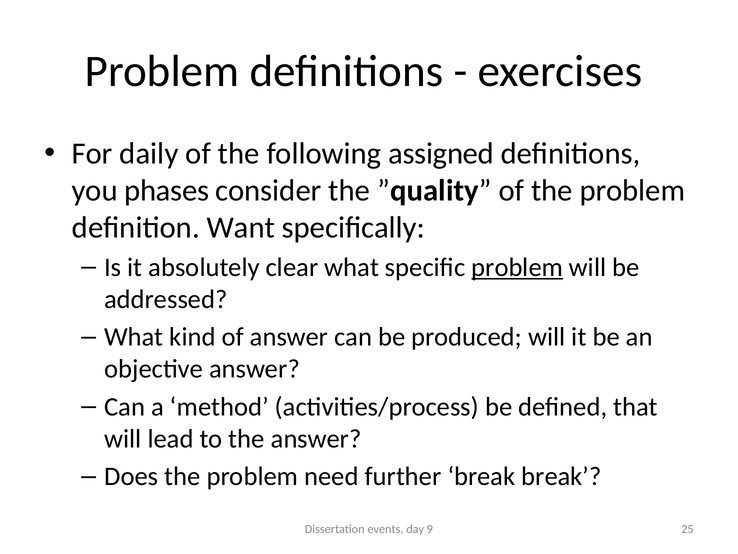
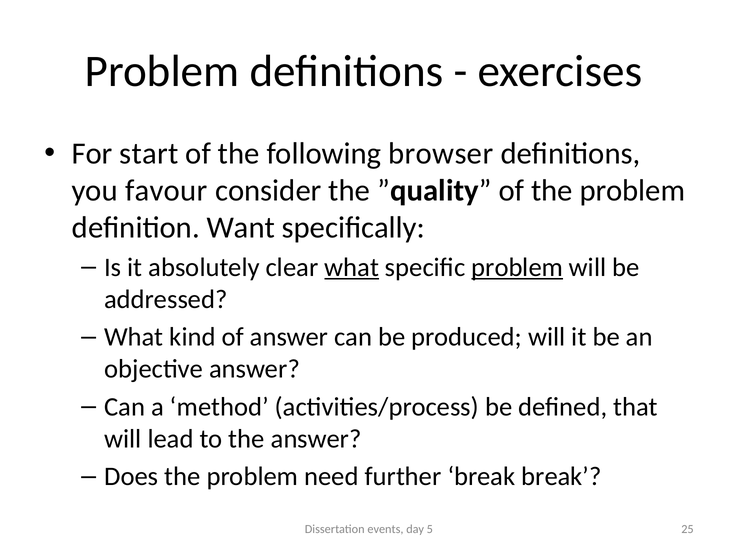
daily: daily -> start (149, 153)
assigned: assigned -> browser (441, 153)
phases: phases -> favour (166, 190)
what underline: none -> present (352, 267)
9: 9 -> 5 (430, 528)
